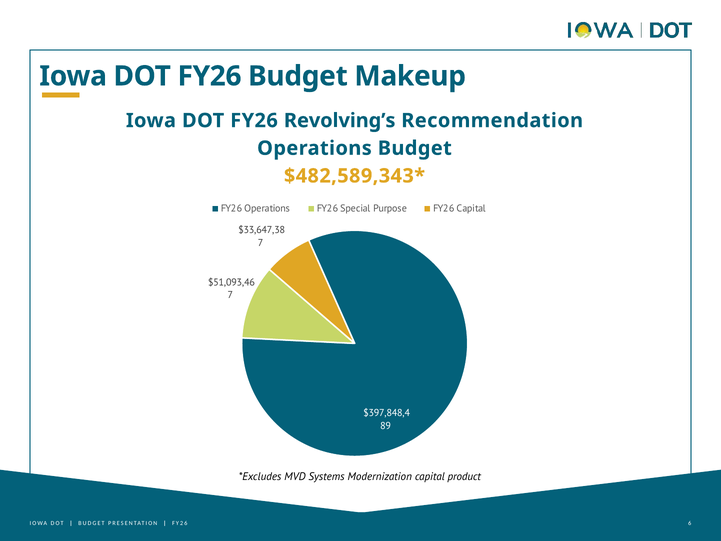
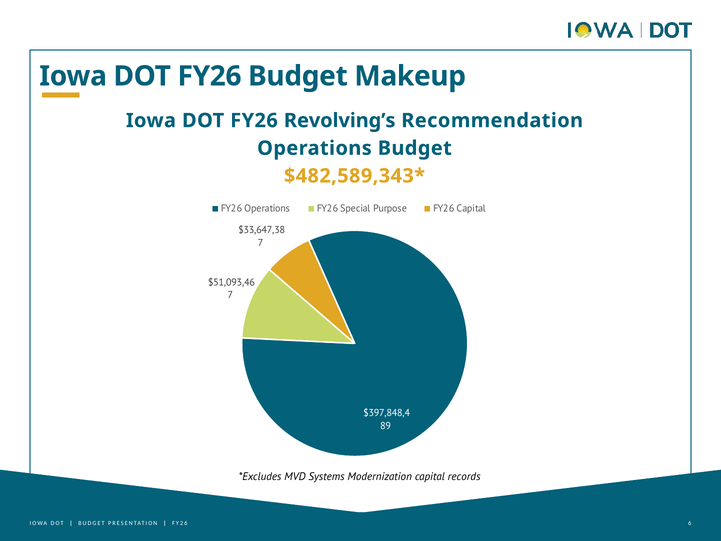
product: product -> records (464, 476)
